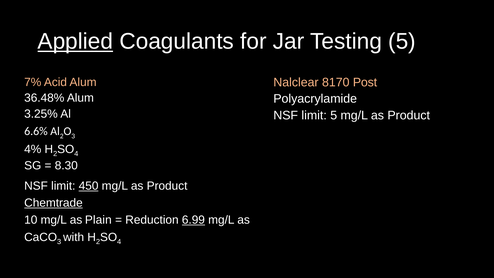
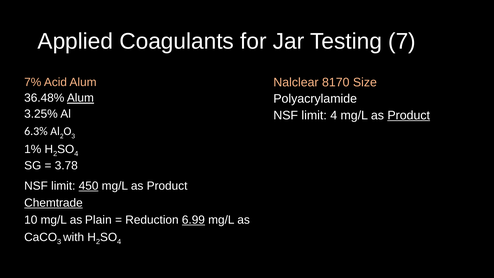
Applied underline: present -> none (75, 41)
Testing 5: 5 -> 7 (402, 41)
Post: Post -> Size (365, 82)
Alum underline: none -> present (80, 98)
limit 5: 5 -> 4 (334, 115)
Product underline: none -> present (409, 115)
6.6%: 6.6% -> 6.3% (36, 131)
4%: 4% -> 1% (33, 149)
8.30: 8.30 -> 3.78 (66, 165)
